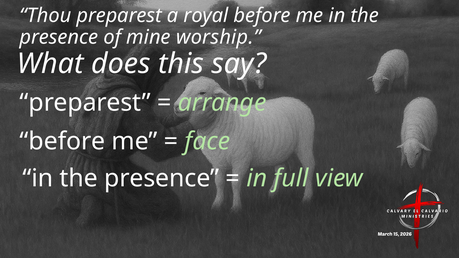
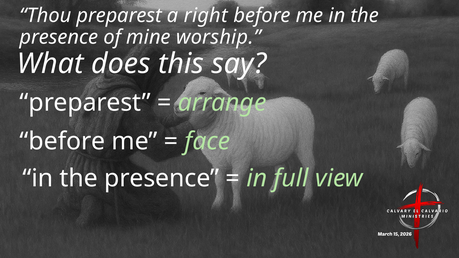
royal: royal -> right (206, 15)
